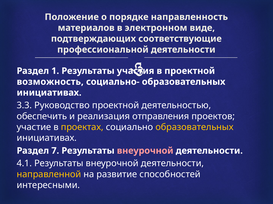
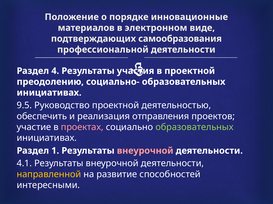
направленность: направленность -> инновационные (189, 17)
соответствующие: соответствующие -> самообразования (180, 39)
1: 1 -> 4 (55, 71)
возможность: возможность -> преодолению (50, 82)
3.3: 3.3 -> 9.5 (24, 106)
проектах colour: yellow -> pink (82, 128)
образовательных colour: yellow -> light green (195, 128)
7: 7 -> 1 (55, 151)
